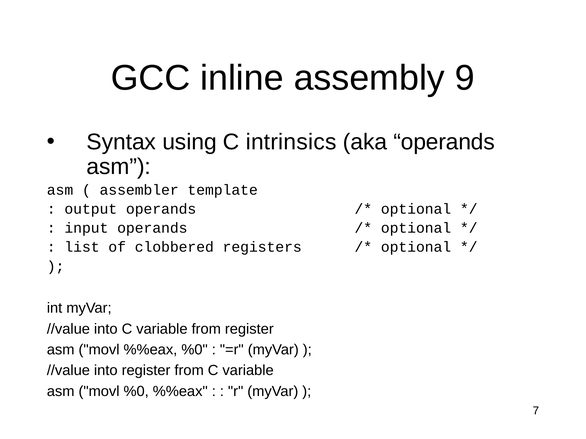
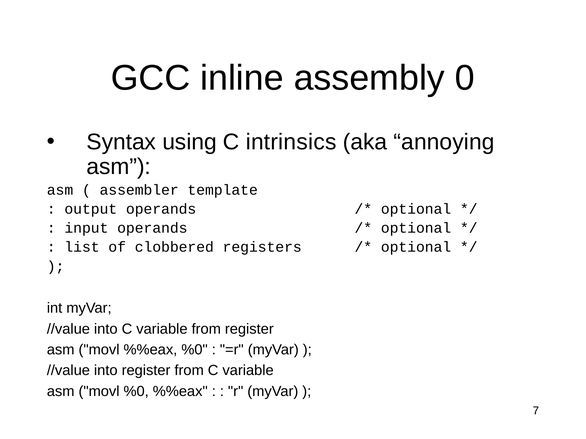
9: 9 -> 0 (465, 78)
aka operands: operands -> annoying (444, 142)
